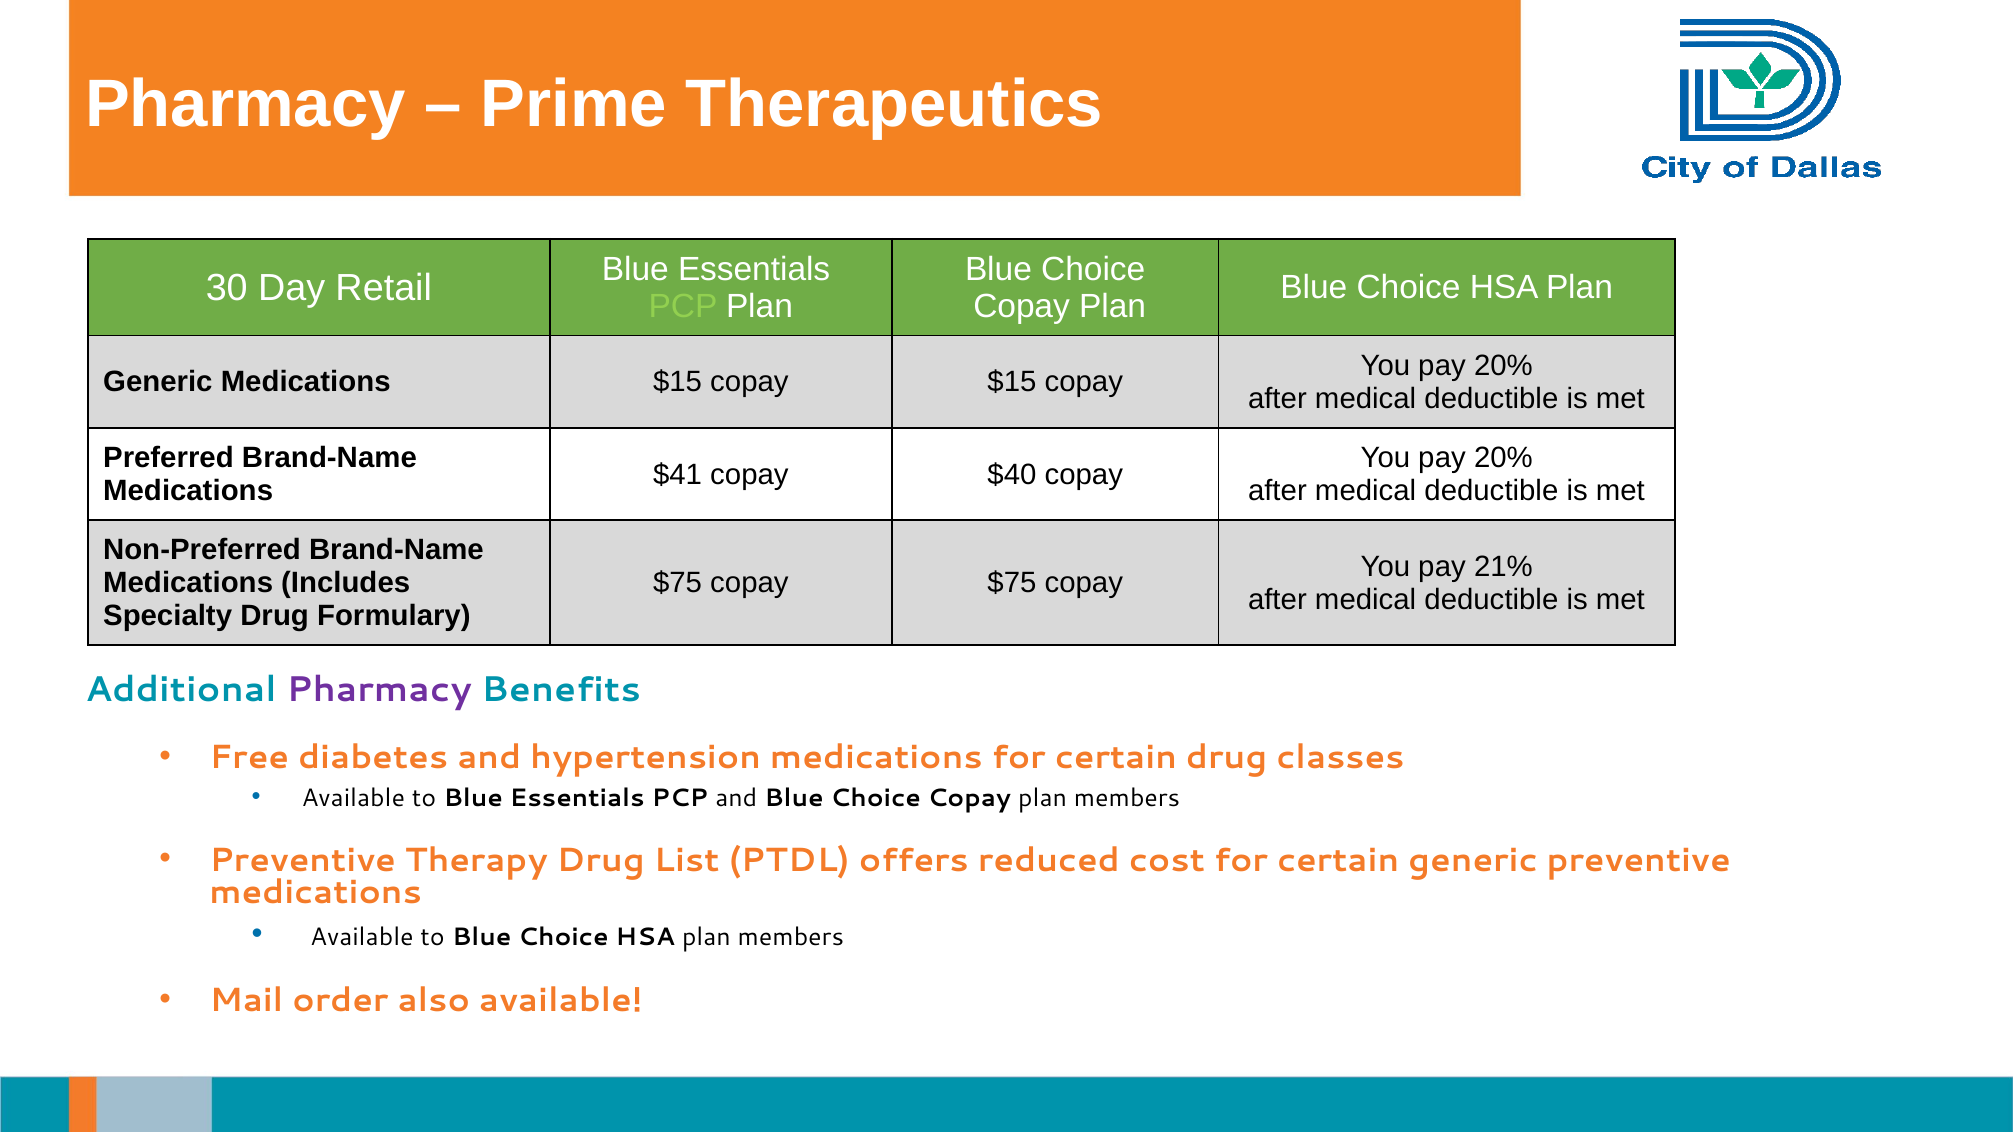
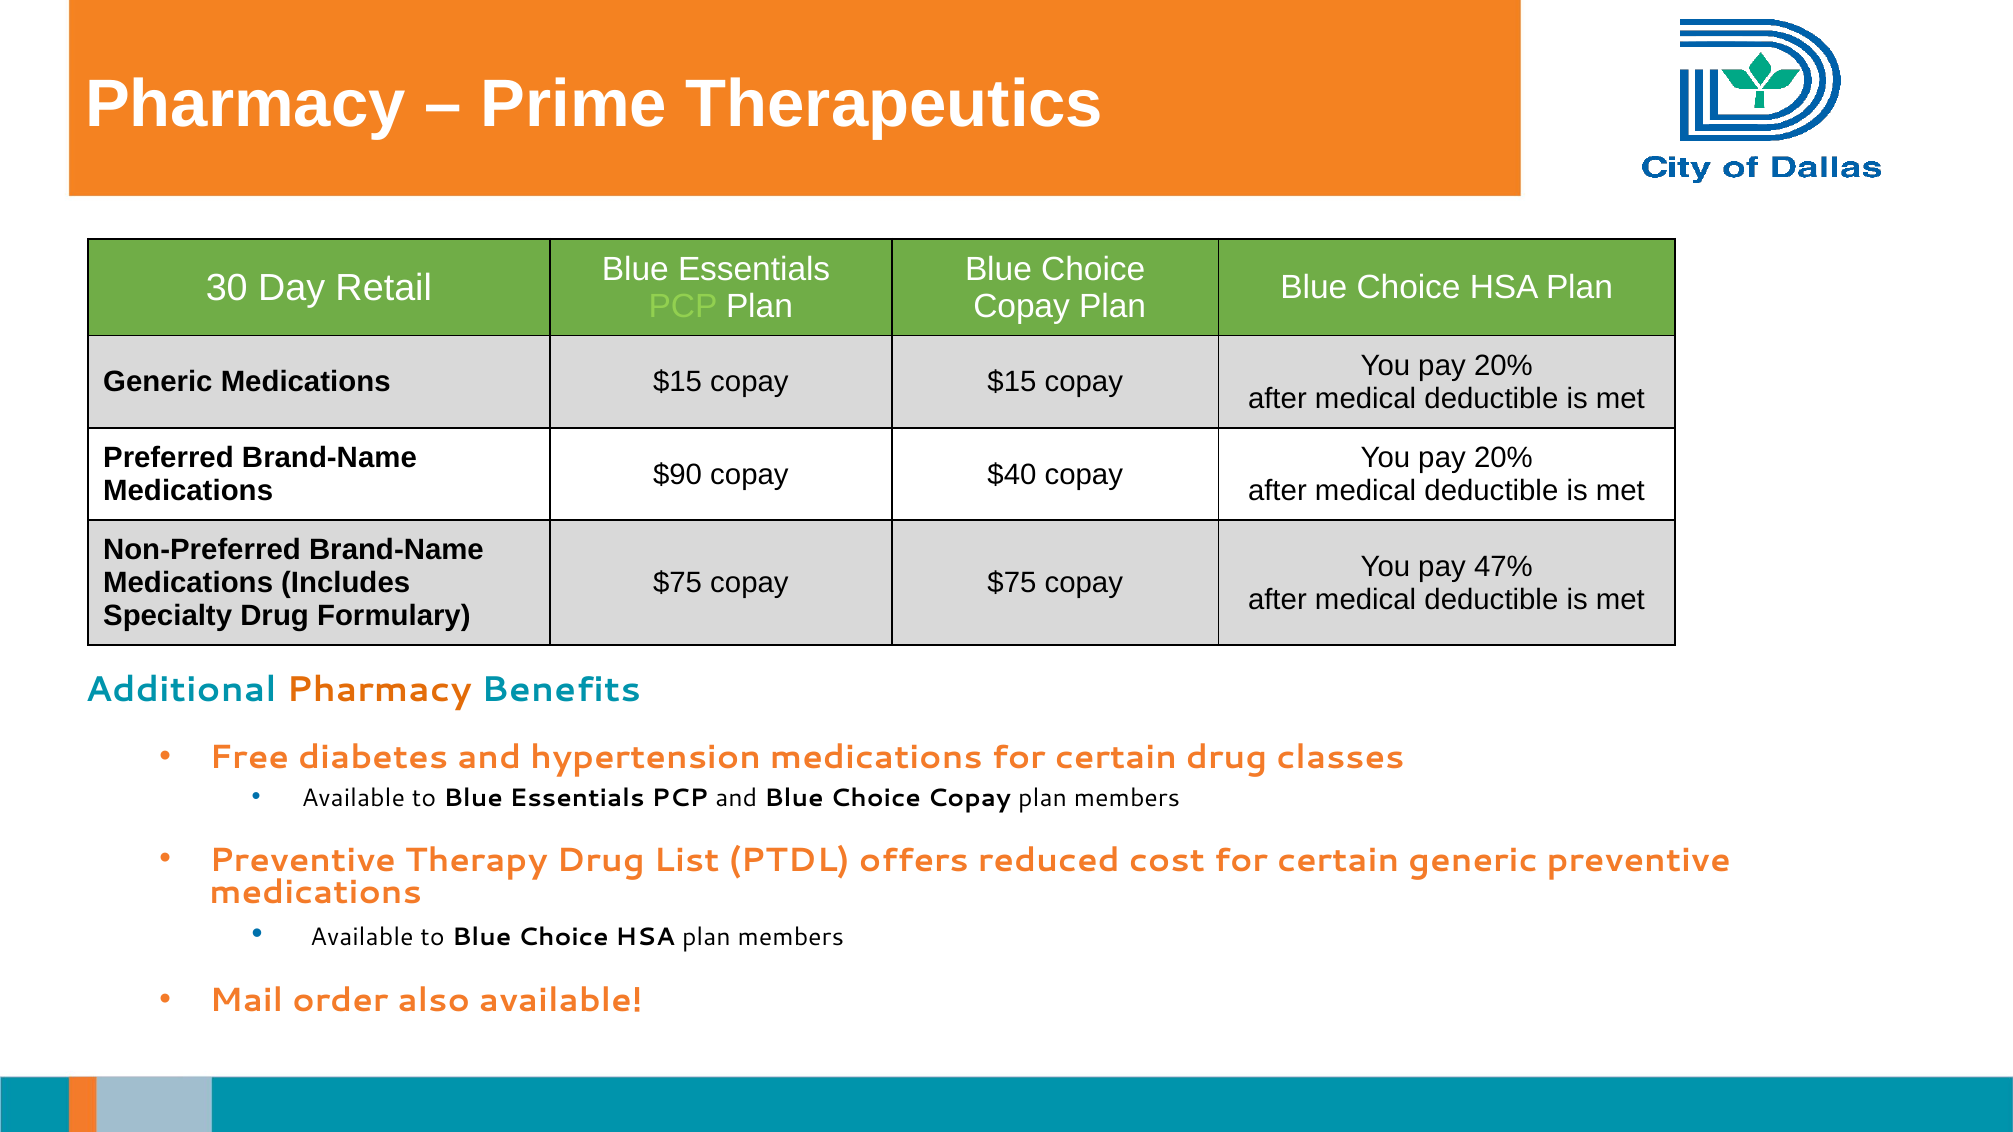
$41: $41 -> $90 (678, 475)
21%: 21% -> 47% (1503, 567)
Pharmacy colour: purple -> orange (379, 690)
